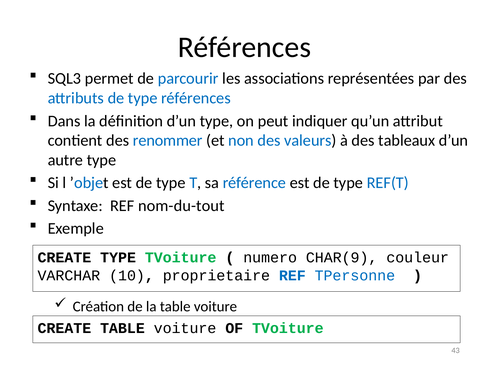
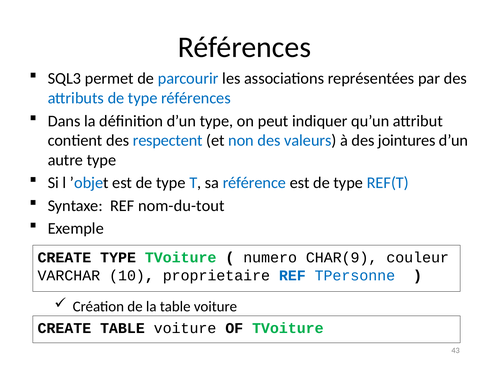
renommer: renommer -> respectent (168, 140)
tableaux: tableaux -> jointures (407, 140)
